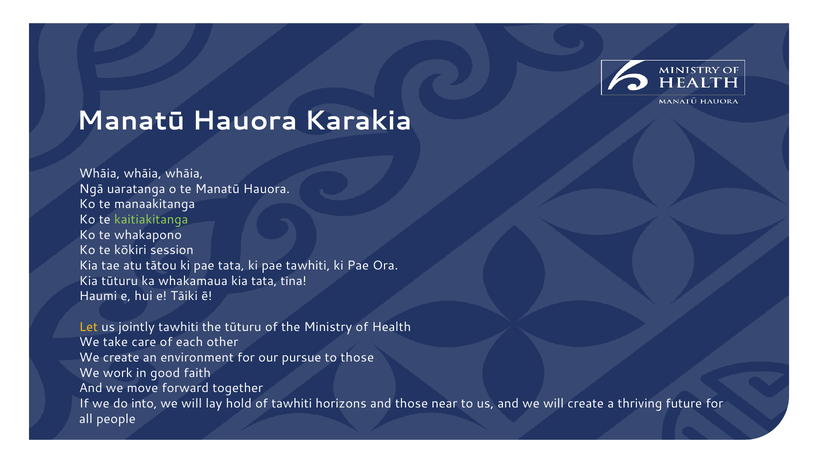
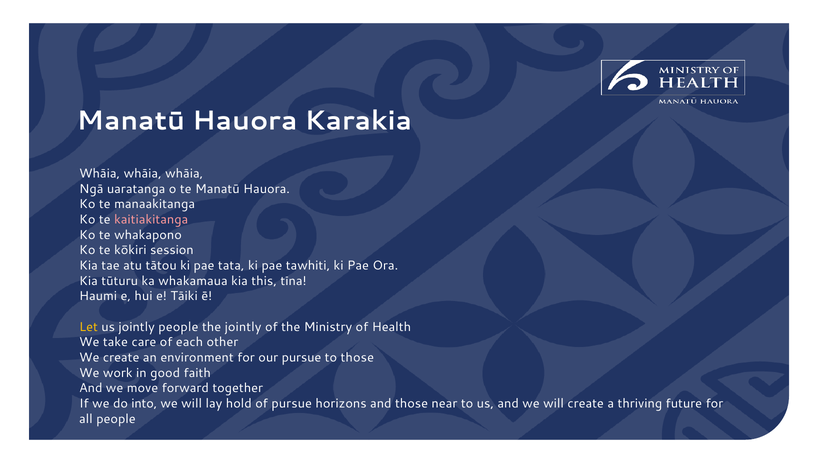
kaitiakitanga colour: light green -> pink (151, 220)
kia tata: tata -> this (264, 281)
jointly tawhiti: tawhiti -> people (178, 327)
the tūturu: tūturu -> jointly (243, 327)
of tawhiti: tawhiti -> pursue (292, 404)
